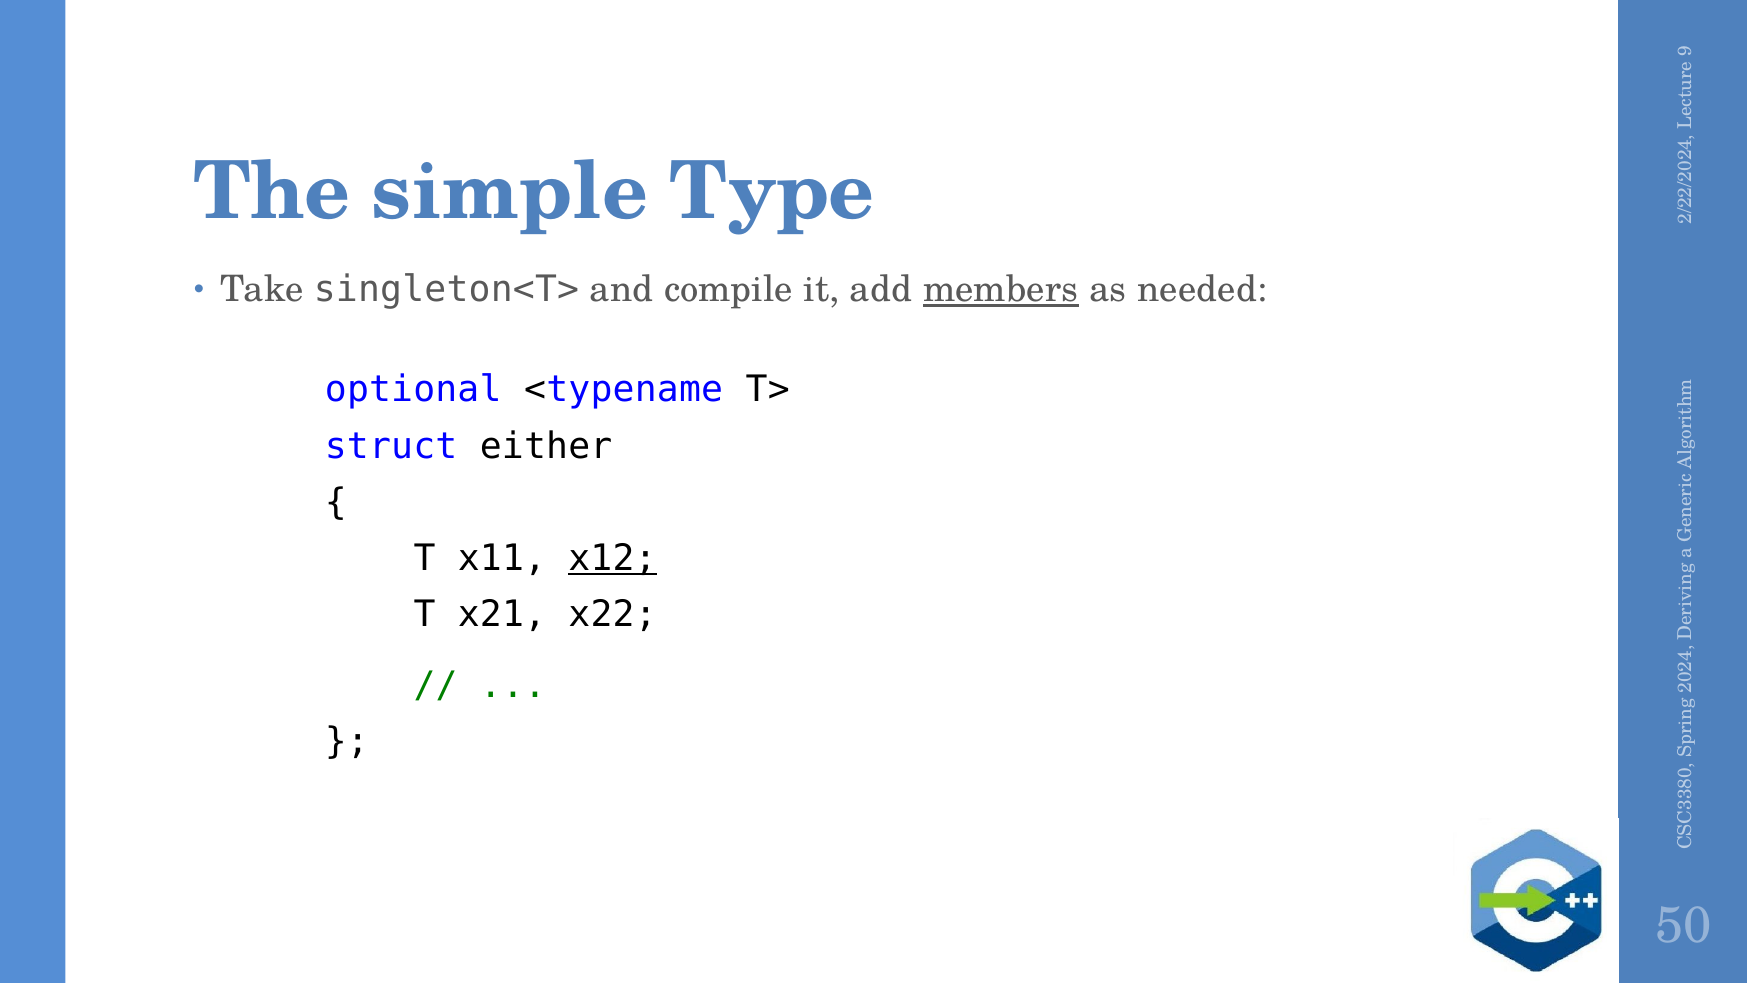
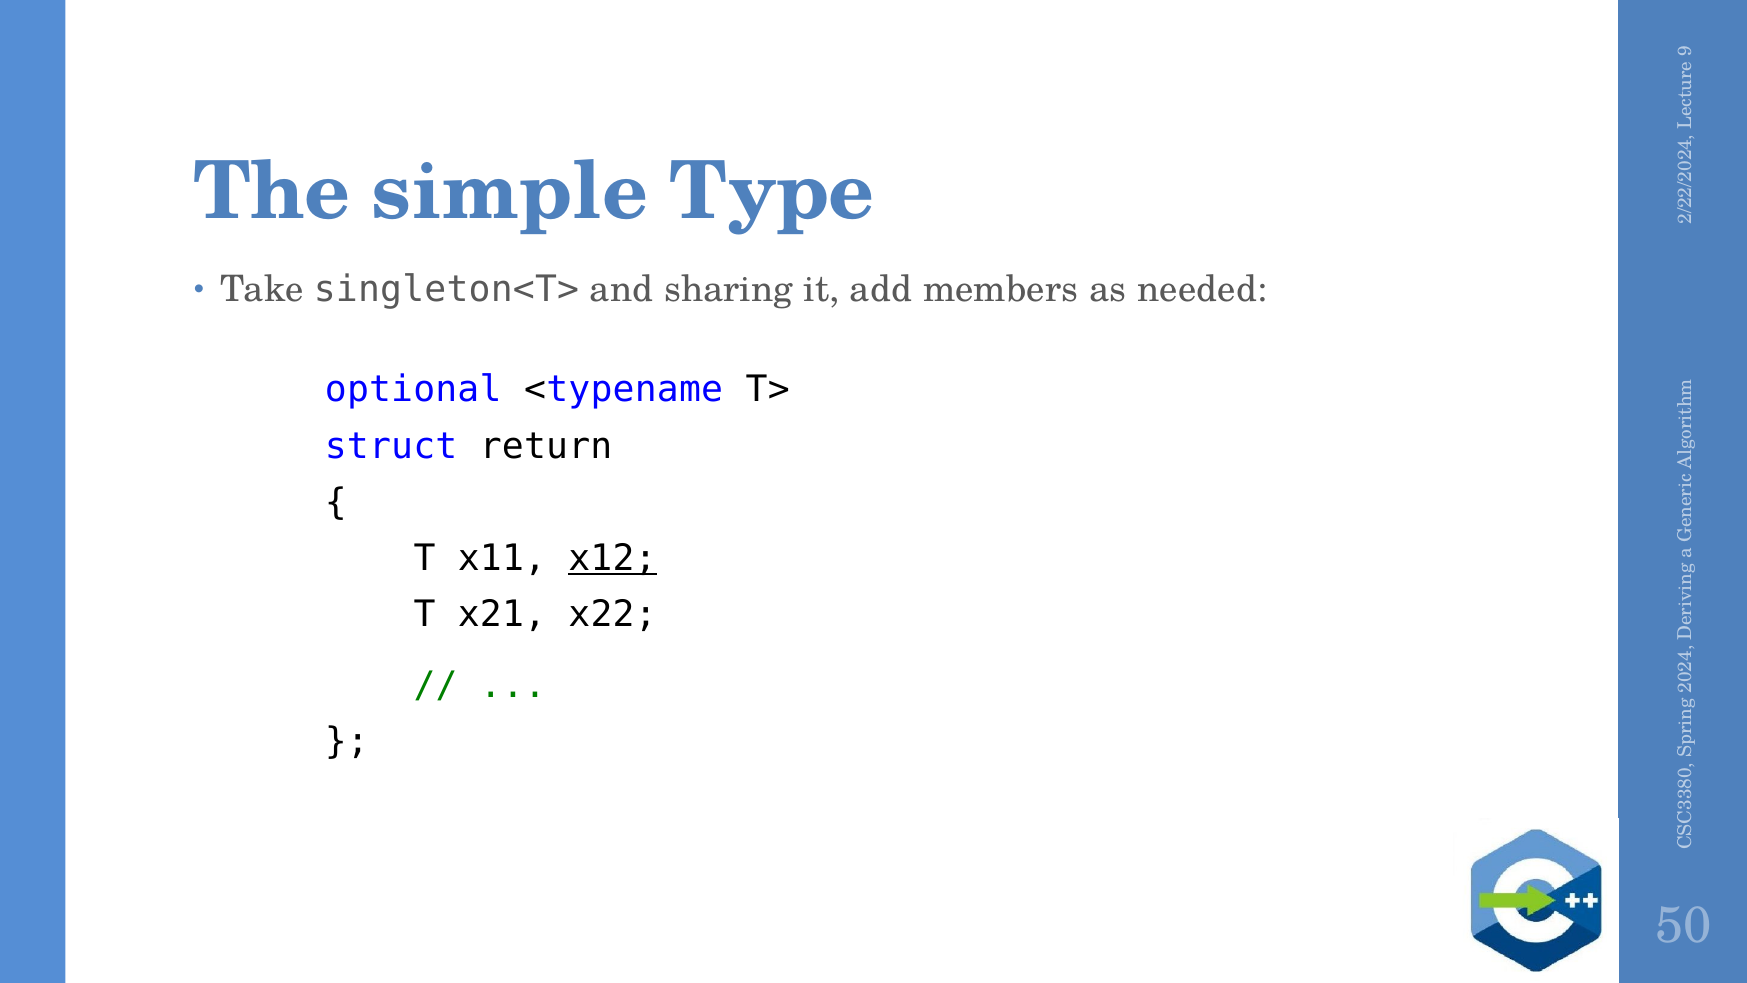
compile: compile -> sharing (729, 290)
members underline: present -> none (1001, 290)
either: either -> return (546, 446)
